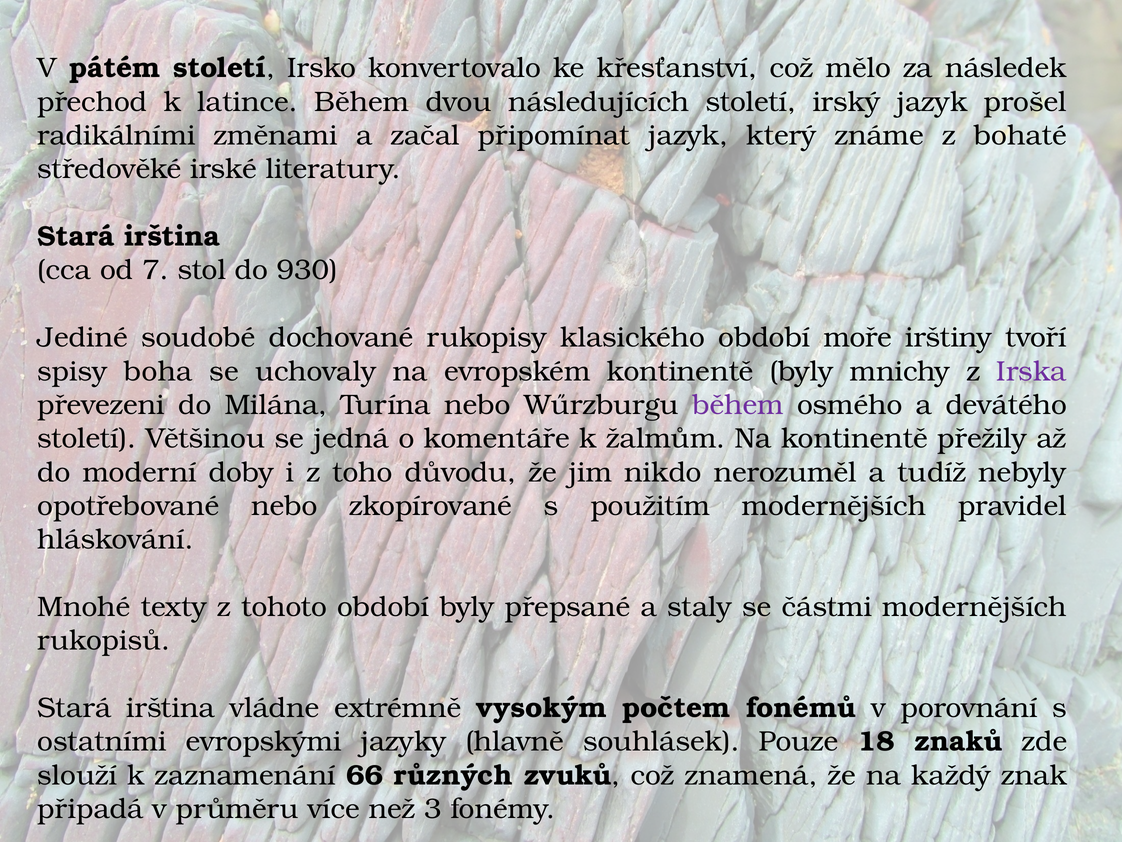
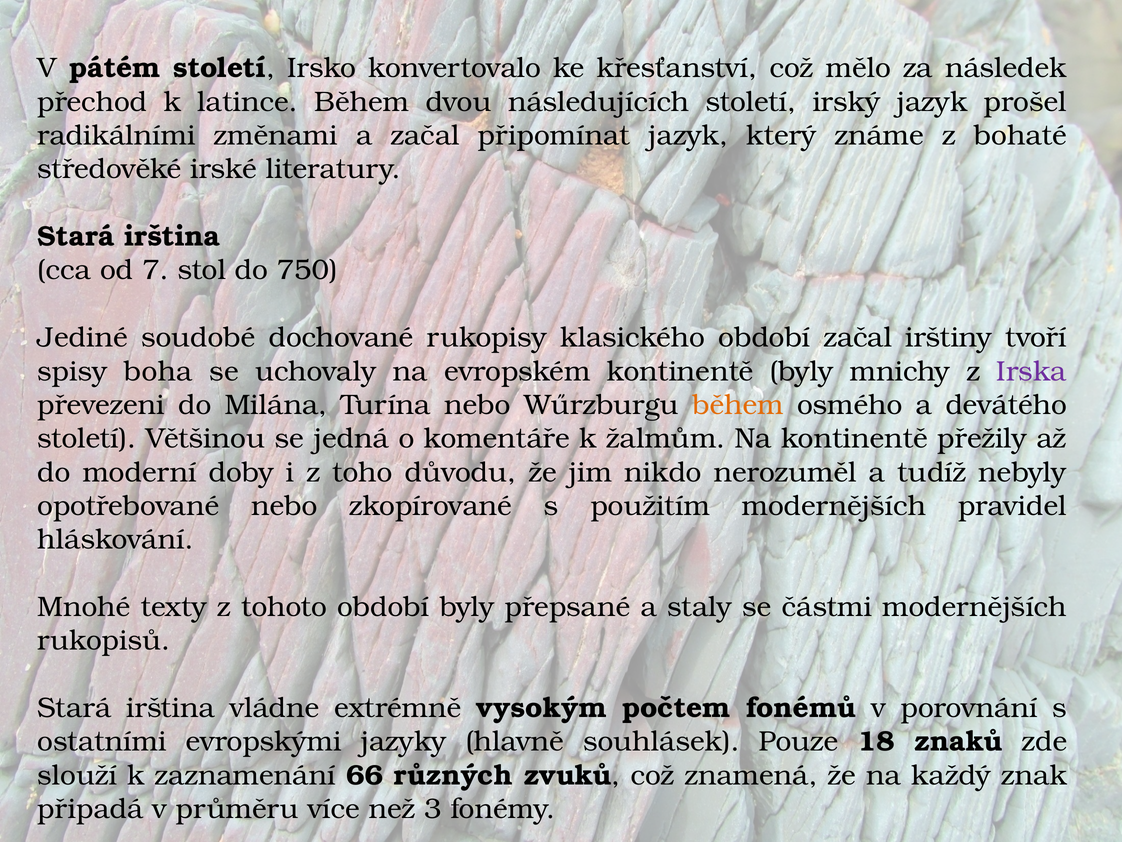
930: 930 -> 750 (307, 270)
období moře: moře -> začal (858, 337)
během colour: purple -> orange (738, 405)
